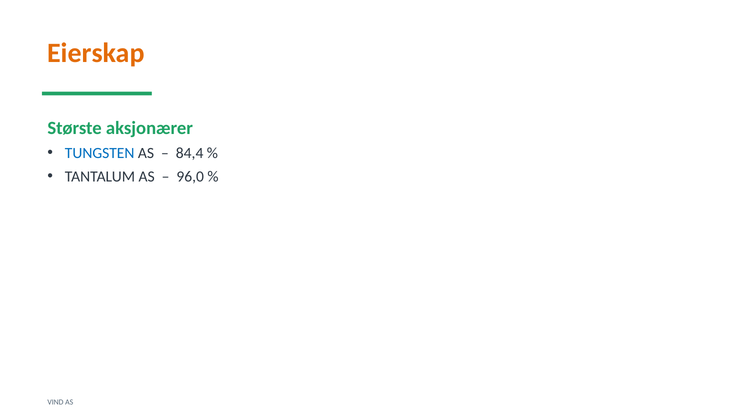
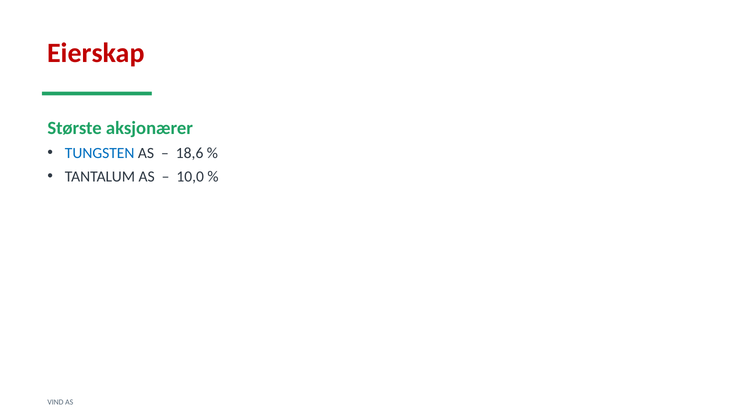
Eierskap colour: orange -> red (96, 53)
84,4: 84,4 -> 18,6 (190, 153)
96,0: 96,0 -> 10,0 (190, 176)
